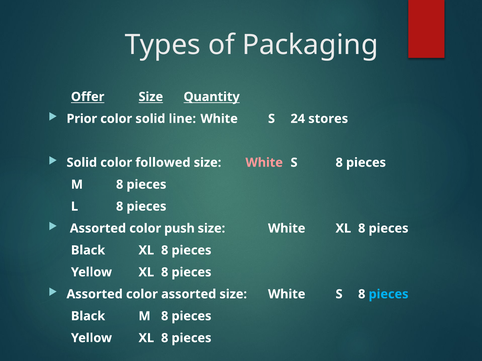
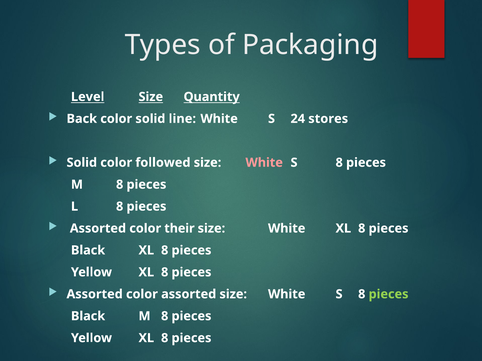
Offer: Offer -> Level (88, 97)
Prior: Prior -> Back (82, 119)
push: push -> their (179, 229)
pieces colour: light blue -> light green (389, 295)
